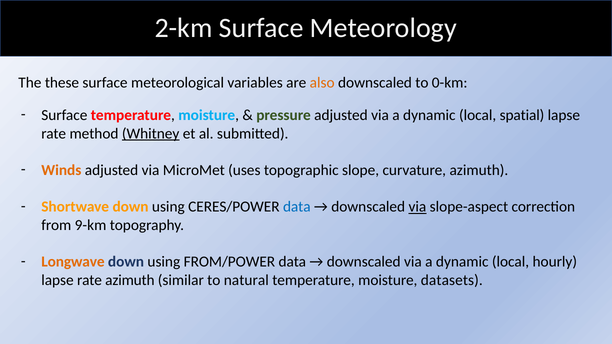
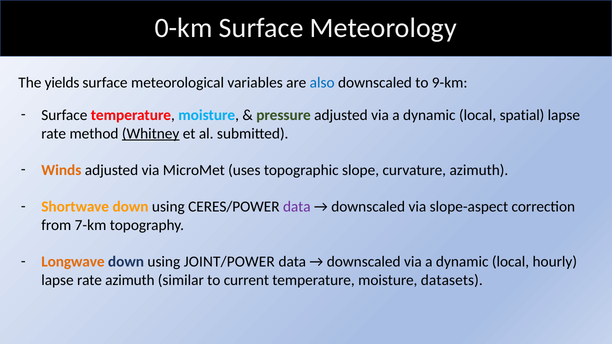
2-km: 2-km -> 0-km (184, 28)
these: these -> yields (62, 83)
also colour: orange -> blue (322, 83)
0-km: 0-km -> 9-km (450, 83)
data colour: blue -> purple (297, 207)
via underline: present -> none (417, 207)
9-km: 9-km -> 7-km (91, 225)
FROM/POWER: FROM/POWER -> JOINT/POWER (229, 262)
natural: natural -> current (246, 280)
